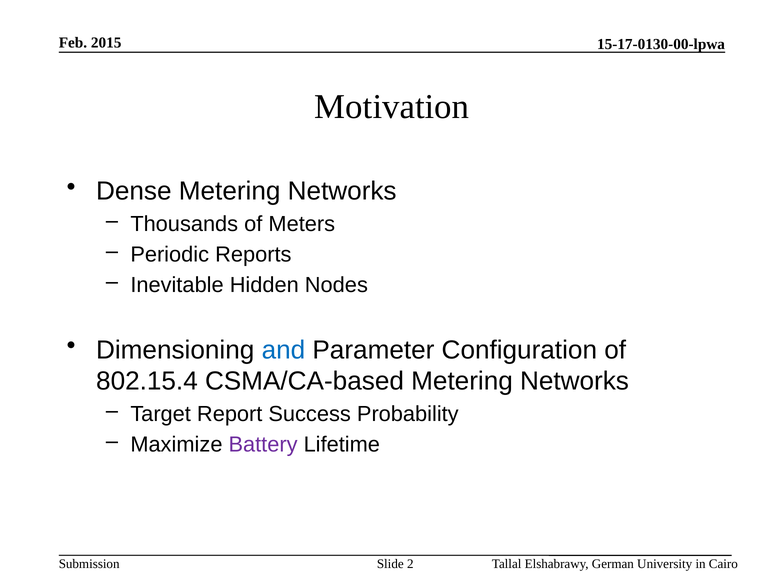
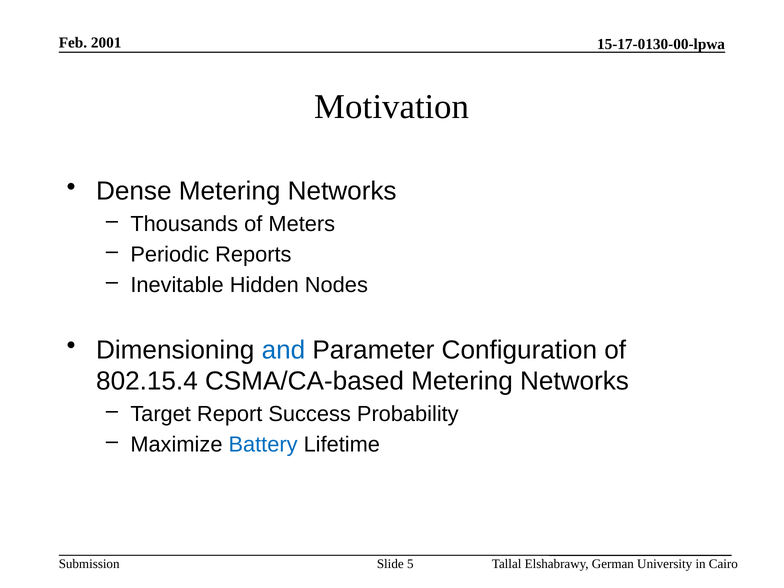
2015: 2015 -> 2001 (106, 43)
Battery colour: purple -> blue (263, 445)
2: 2 -> 5 (410, 564)
